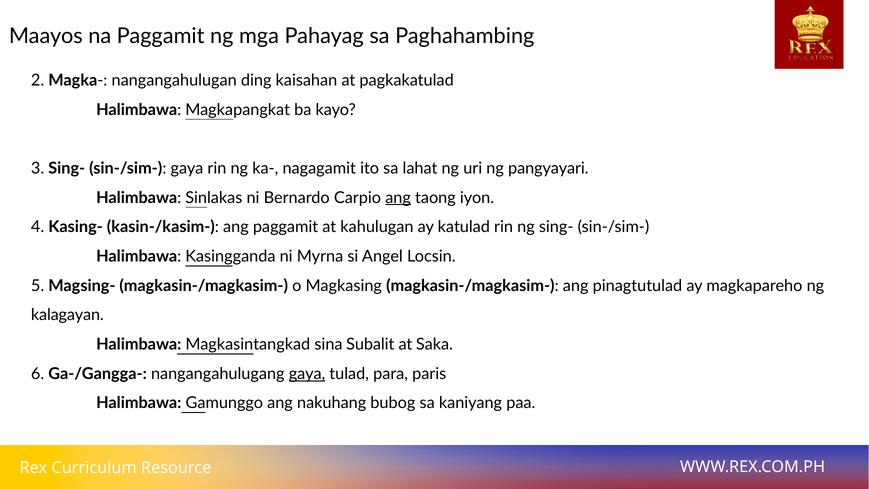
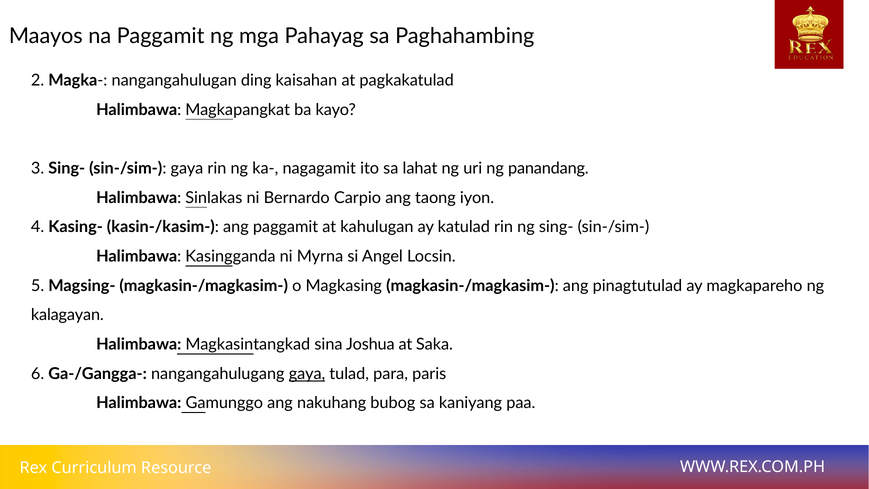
pangyayari: pangyayari -> panandang (548, 168)
ang underline: present -> none (398, 198)
Subalit: Subalit -> Joshua (370, 344)
